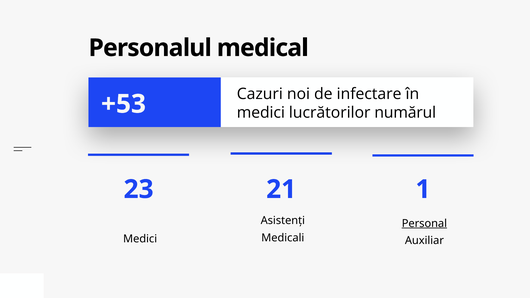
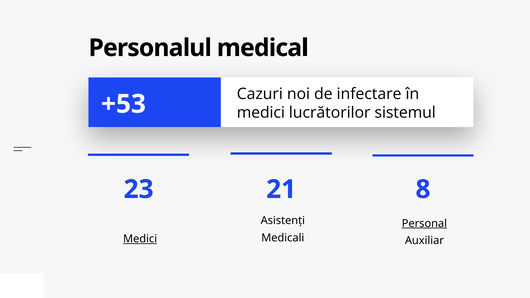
numărul: numărul -> sistemul (405, 113)
1: 1 -> 8 (423, 189)
Medici underline: none -> present (140, 239)
